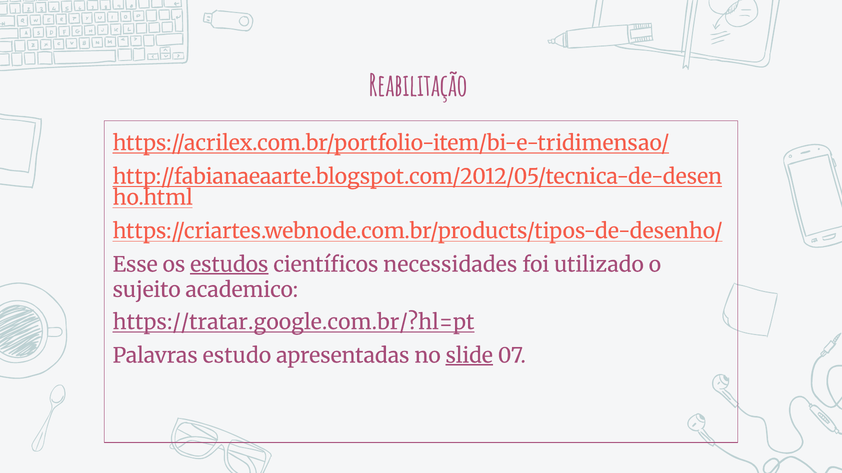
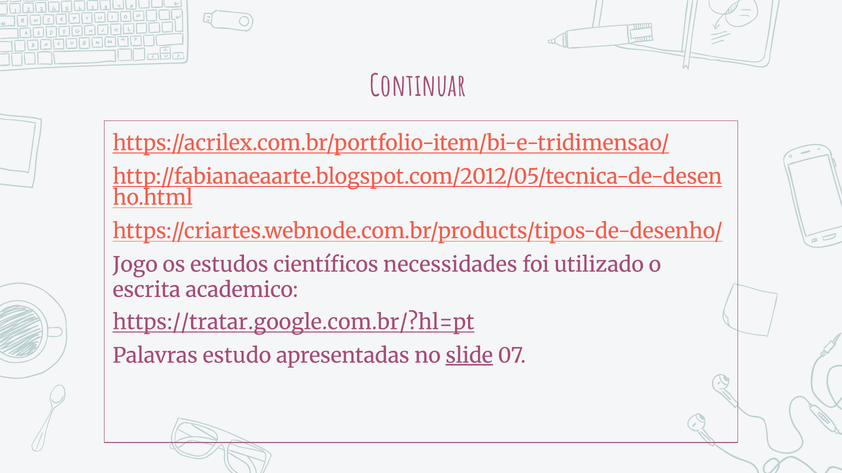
Reabilitação: Reabilitação -> Continuar (418, 87)
Esse: Esse -> Jogo (135, 265)
estudos underline: present -> none (229, 265)
sujeito: sujeito -> escrita (147, 290)
